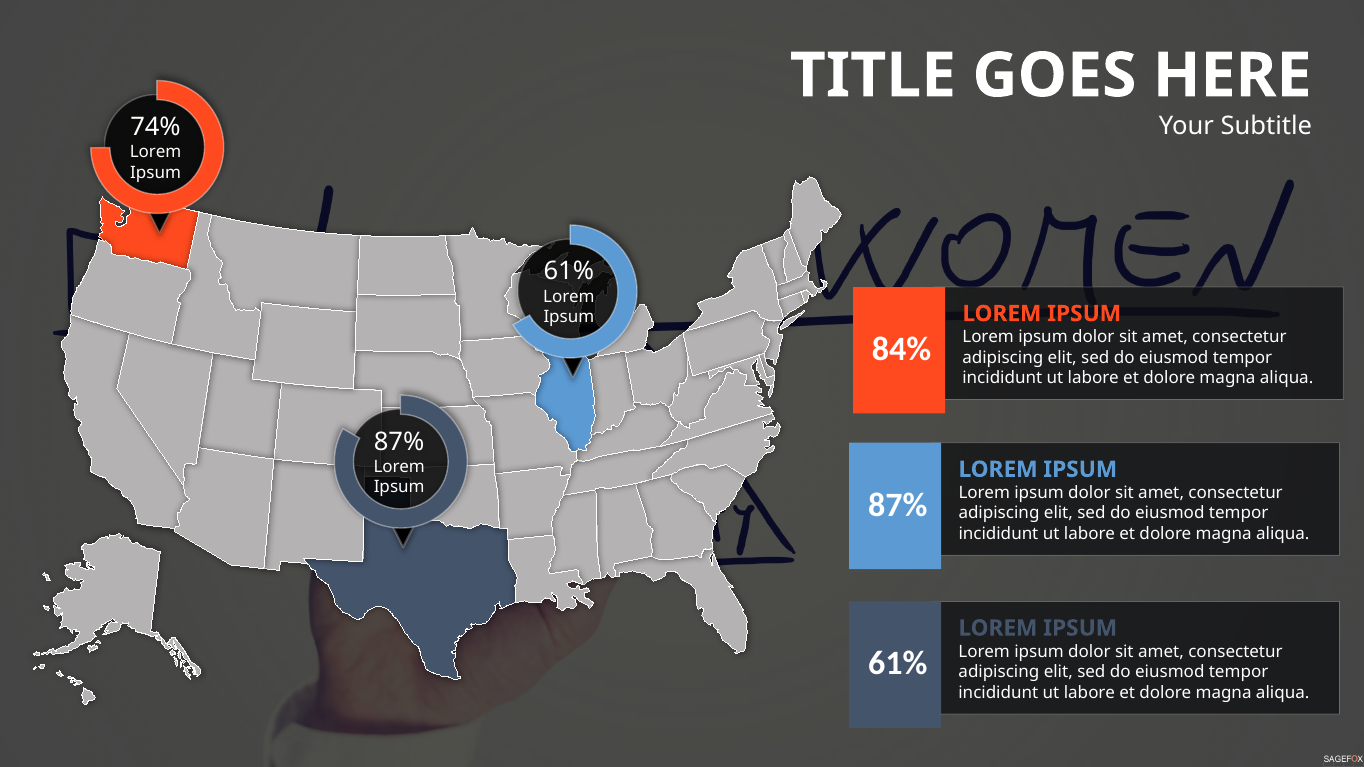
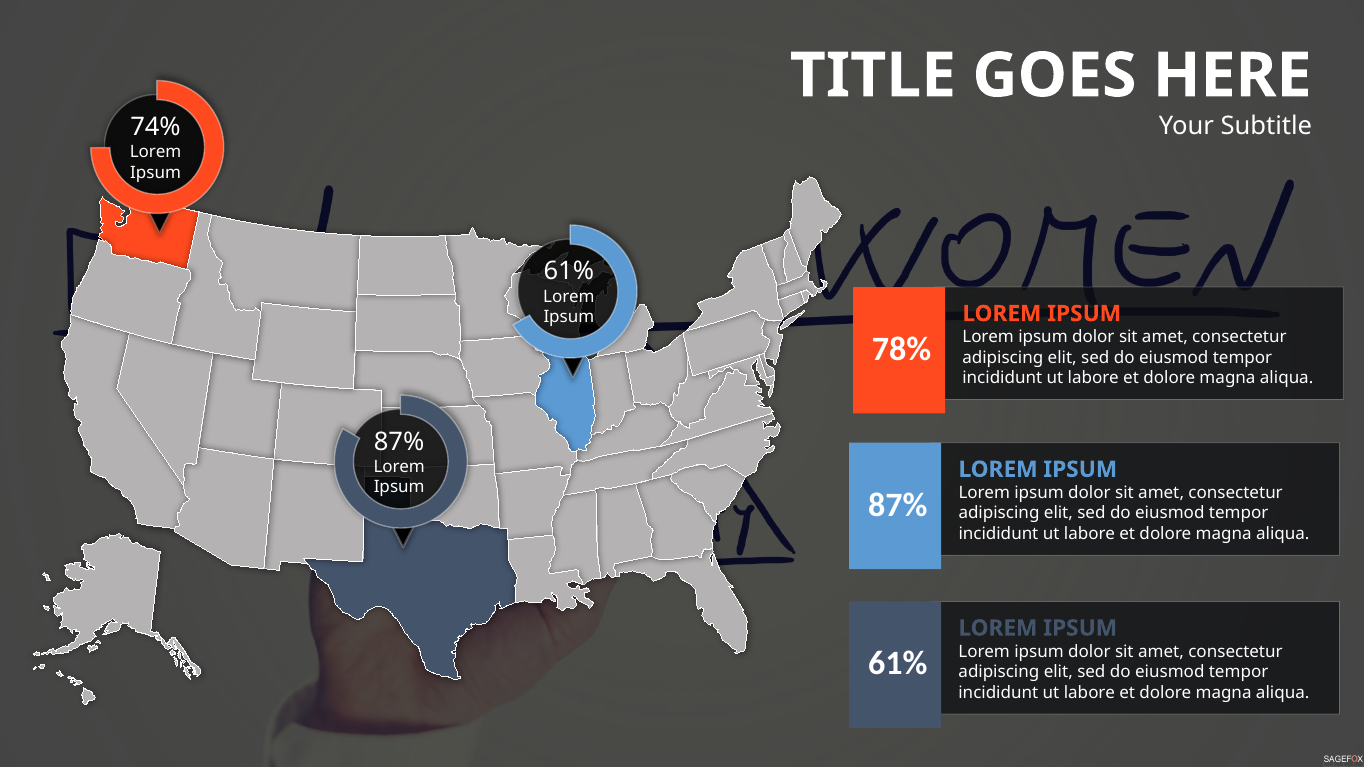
84%: 84% -> 78% (902, 349)
